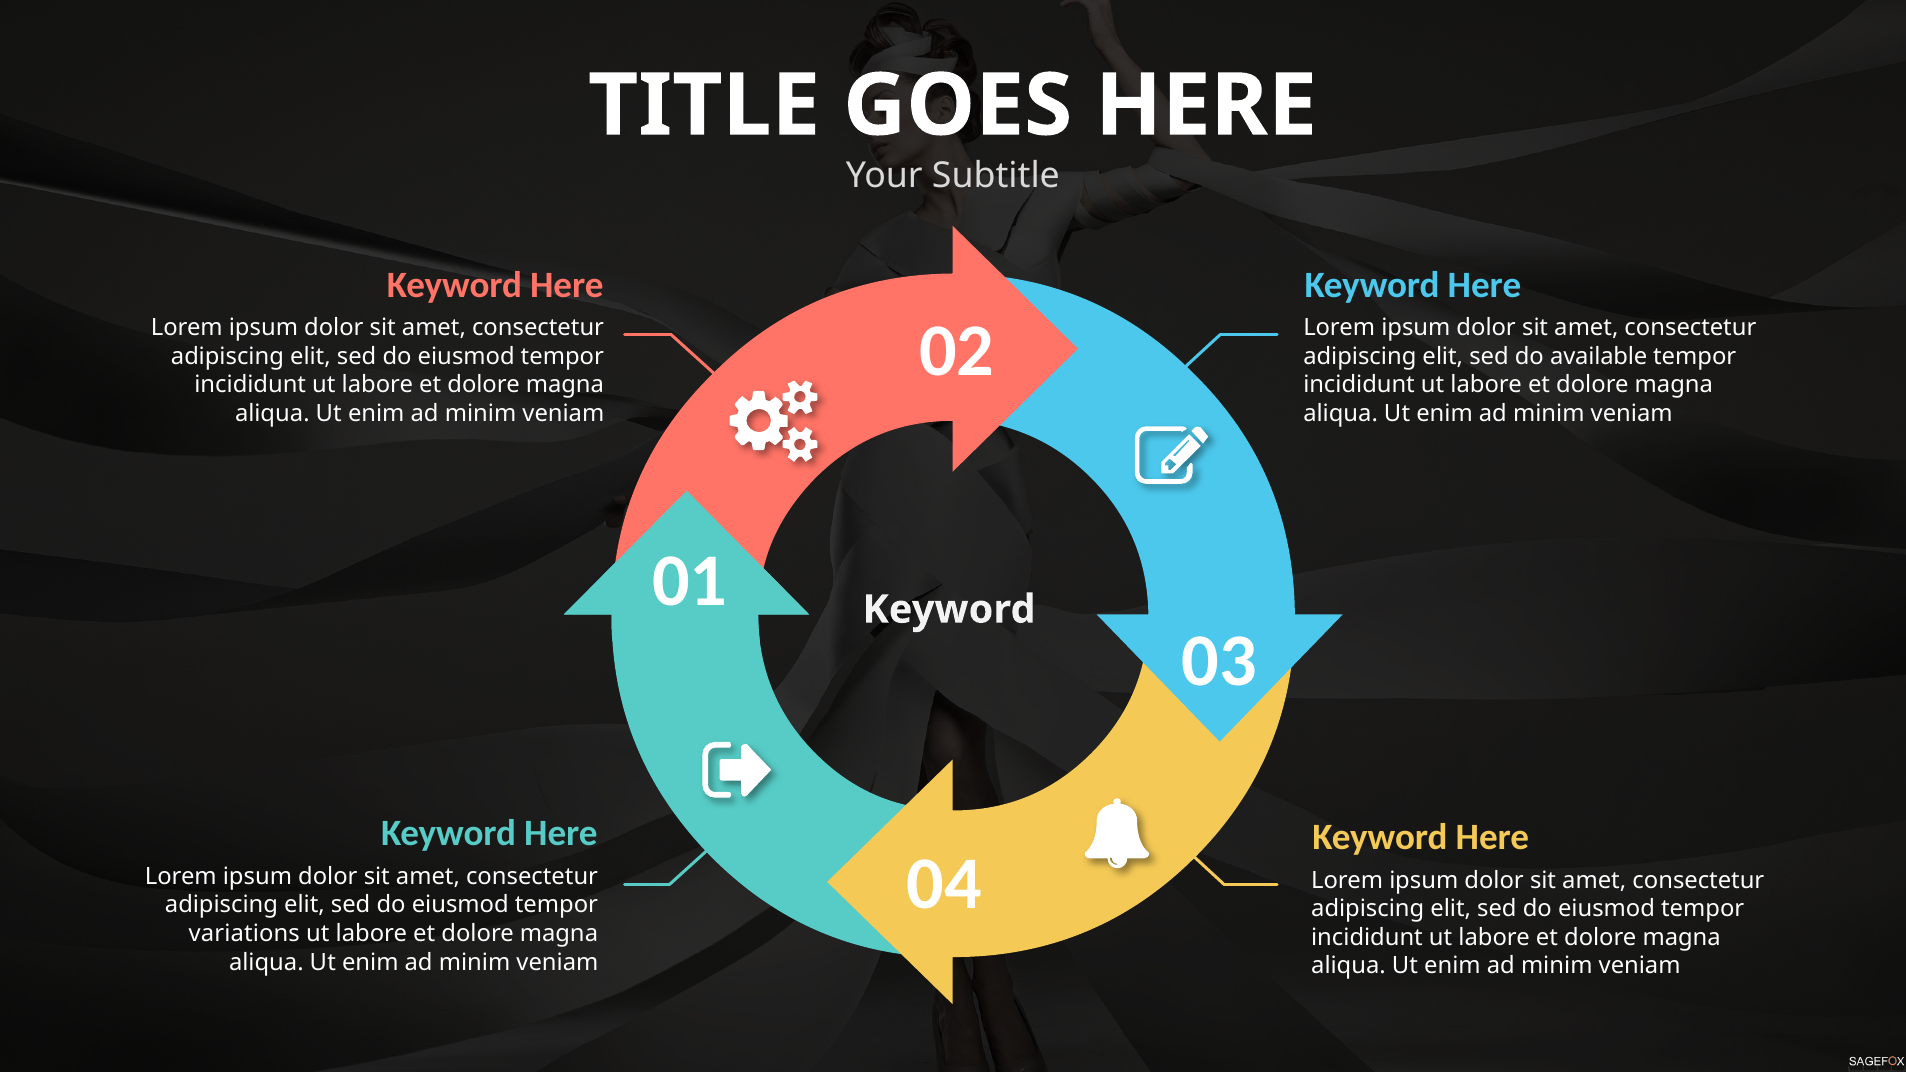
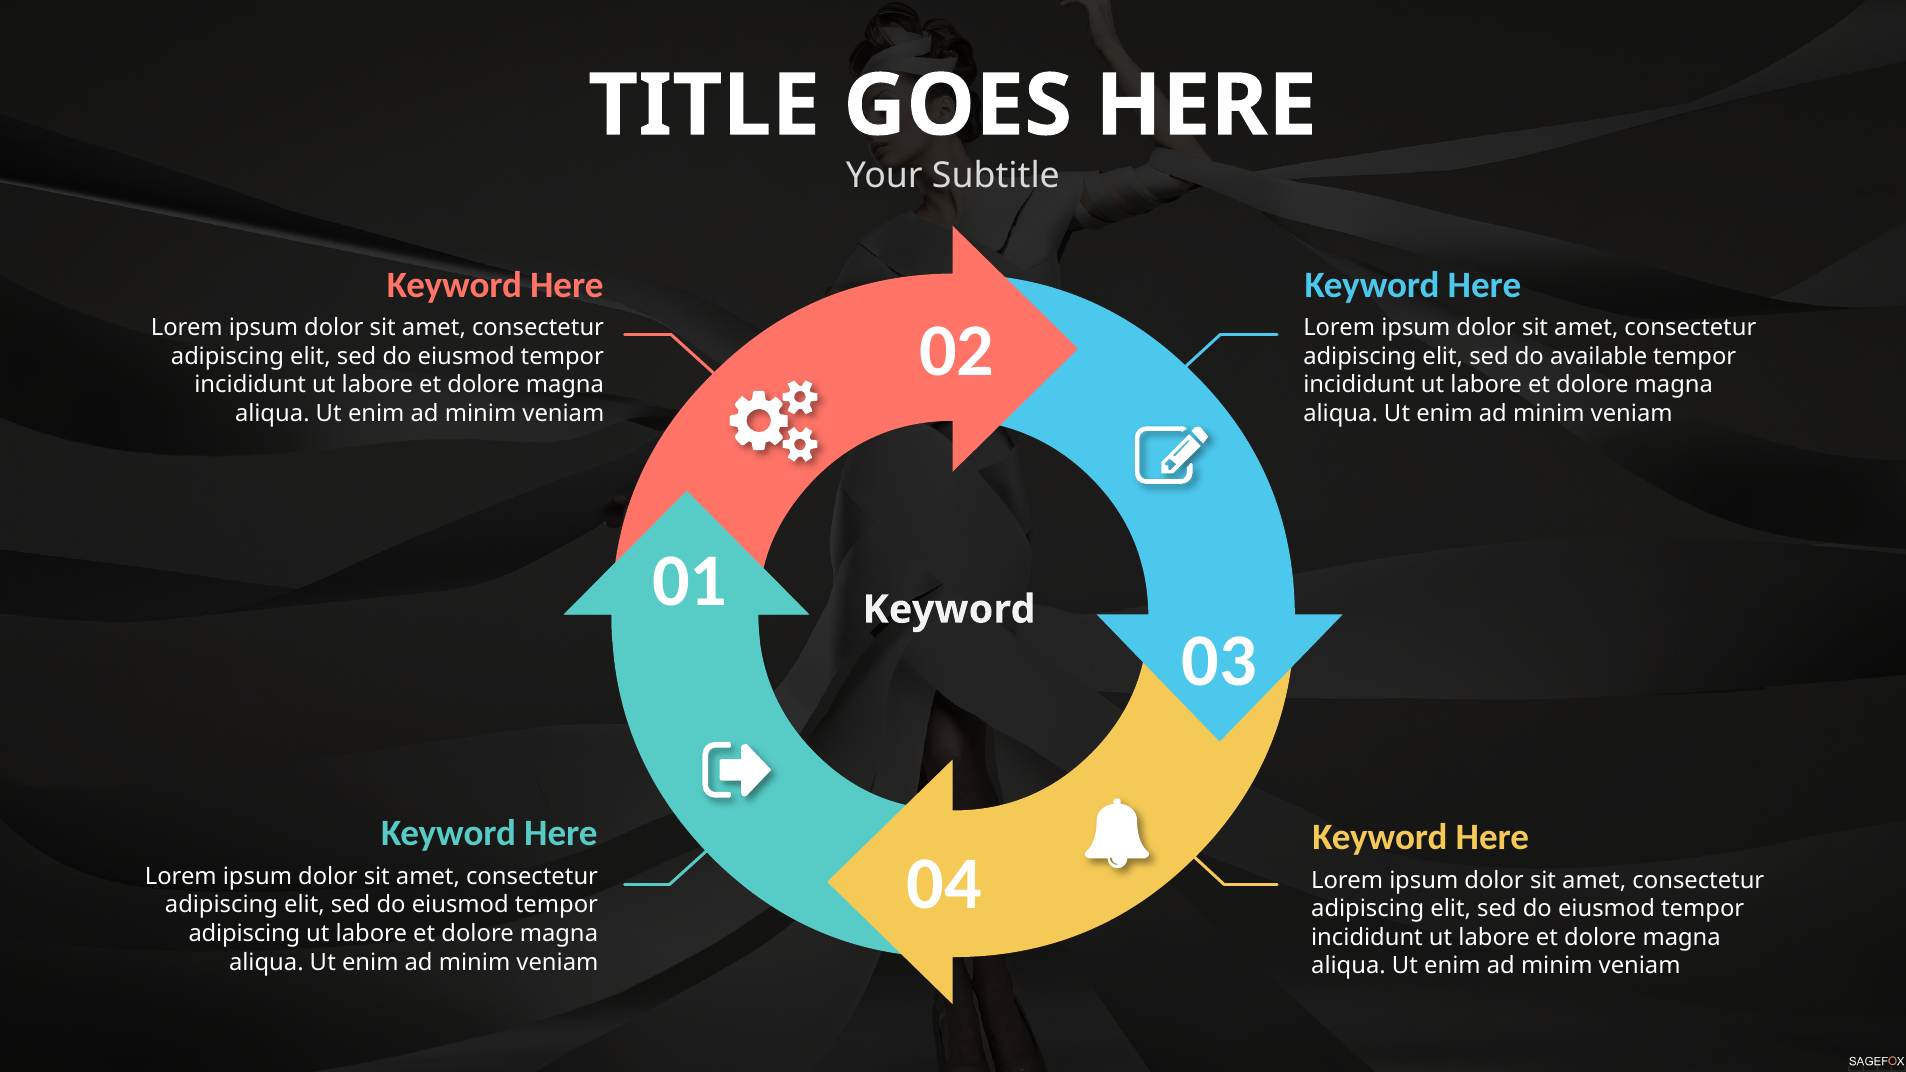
variations: variations -> adipiscing (244, 934)
